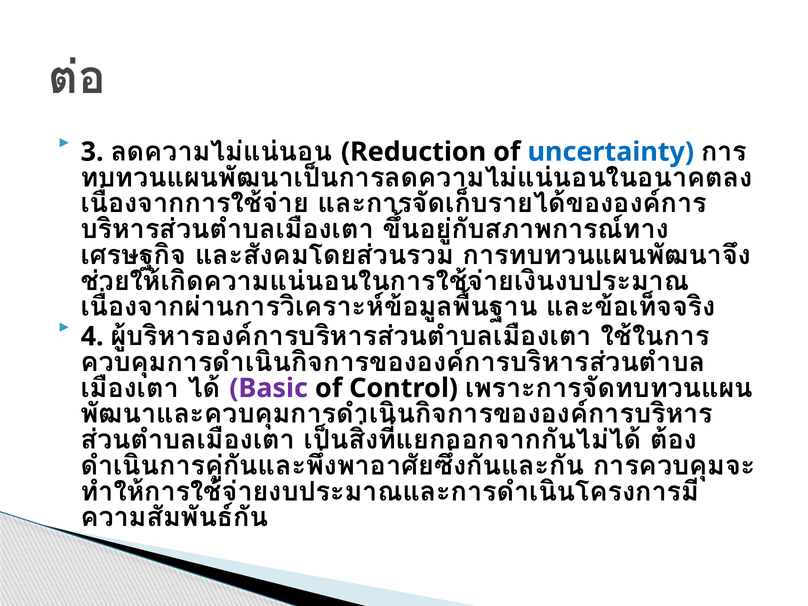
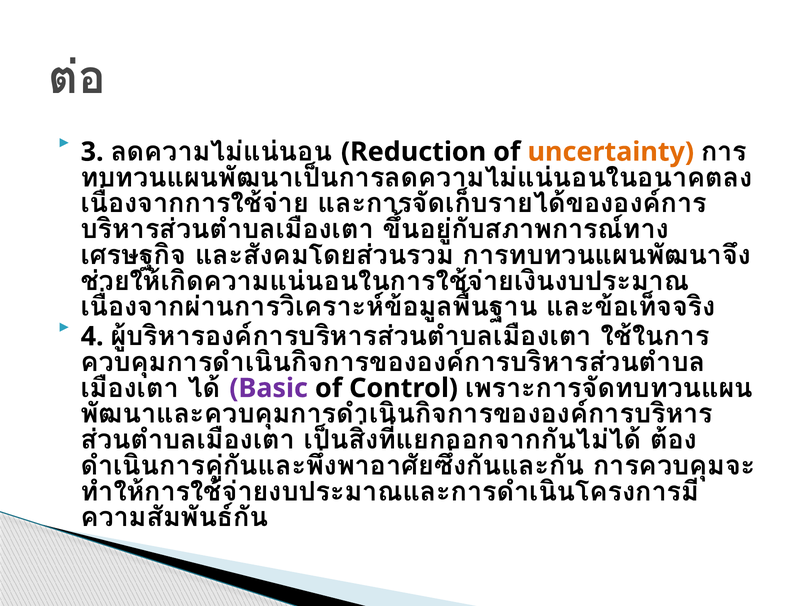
uncertainty colour: blue -> orange (611, 152)
